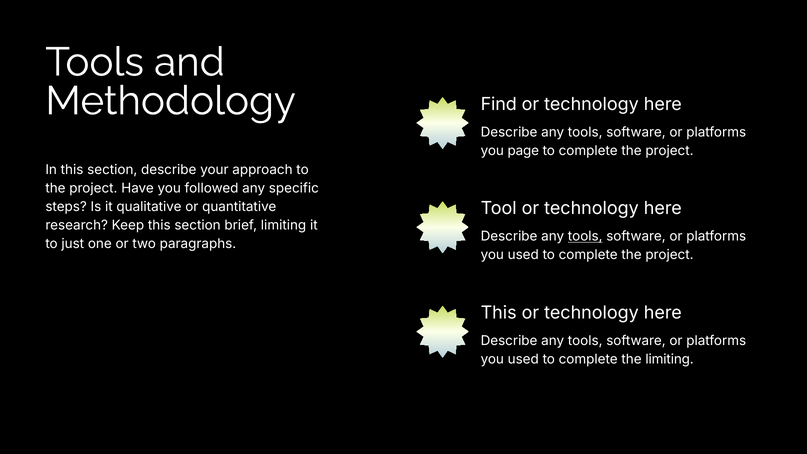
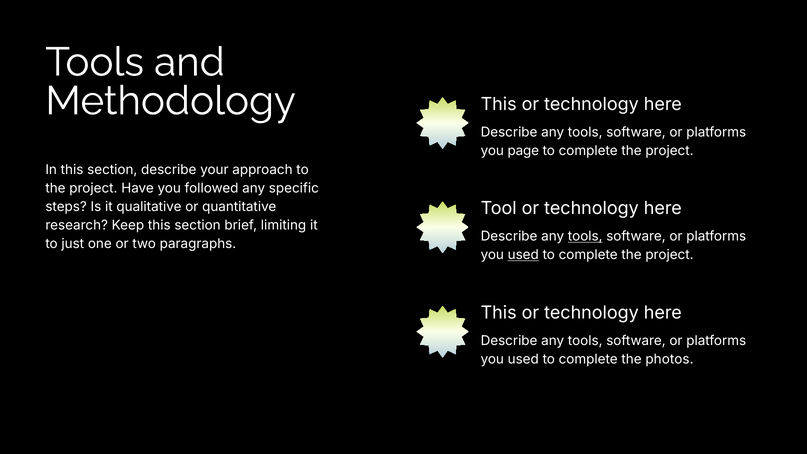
Methodology Find: Find -> This (499, 104)
used underline: none -> present (523, 255)
the limiting: limiting -> photos (669, 359)
